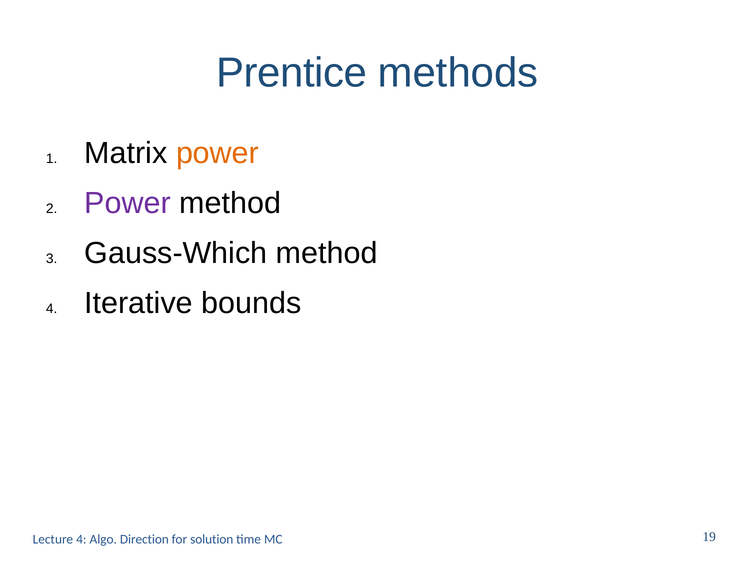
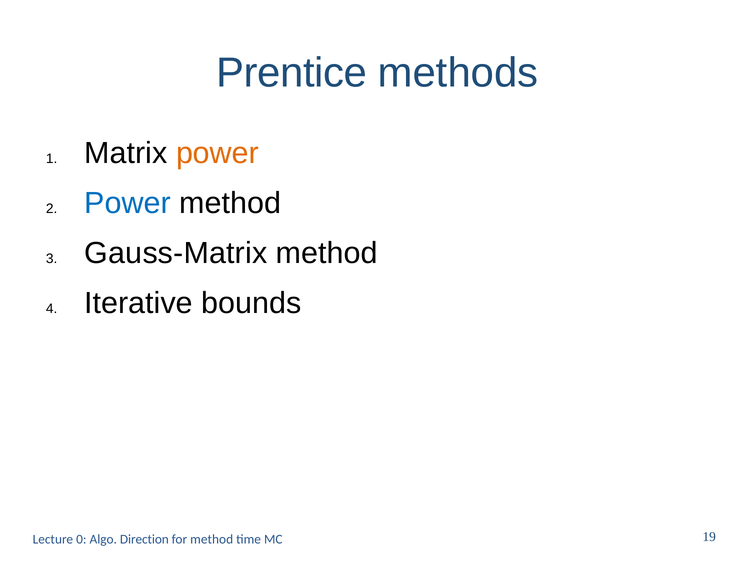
Power colour: purple -> blue (128, 203)
Gauss-Which: Gauss-Which -> Gauss-Matrix (176, 253)
Lecture 4: 4 -> 0 (81, 539)
for solution: solution -> method (212, 539)
